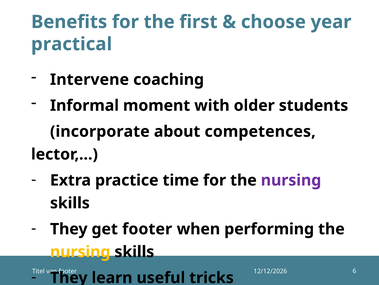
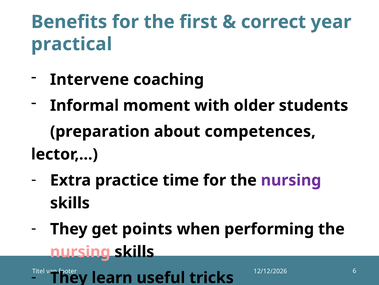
choose: choose -> correct (273, 22)
incorporate: incorporate -> preparation (100, 131)
get footer: footer -> points (147, 228)
nursing colour: yellow -> pink (80, 251)
